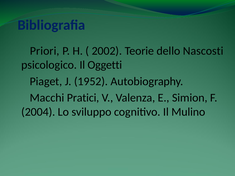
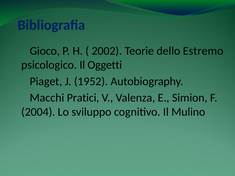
Priori: Priori -> Gioco (45, 51)
Nascosti: Nascosti -> Estremo (203, 51)
